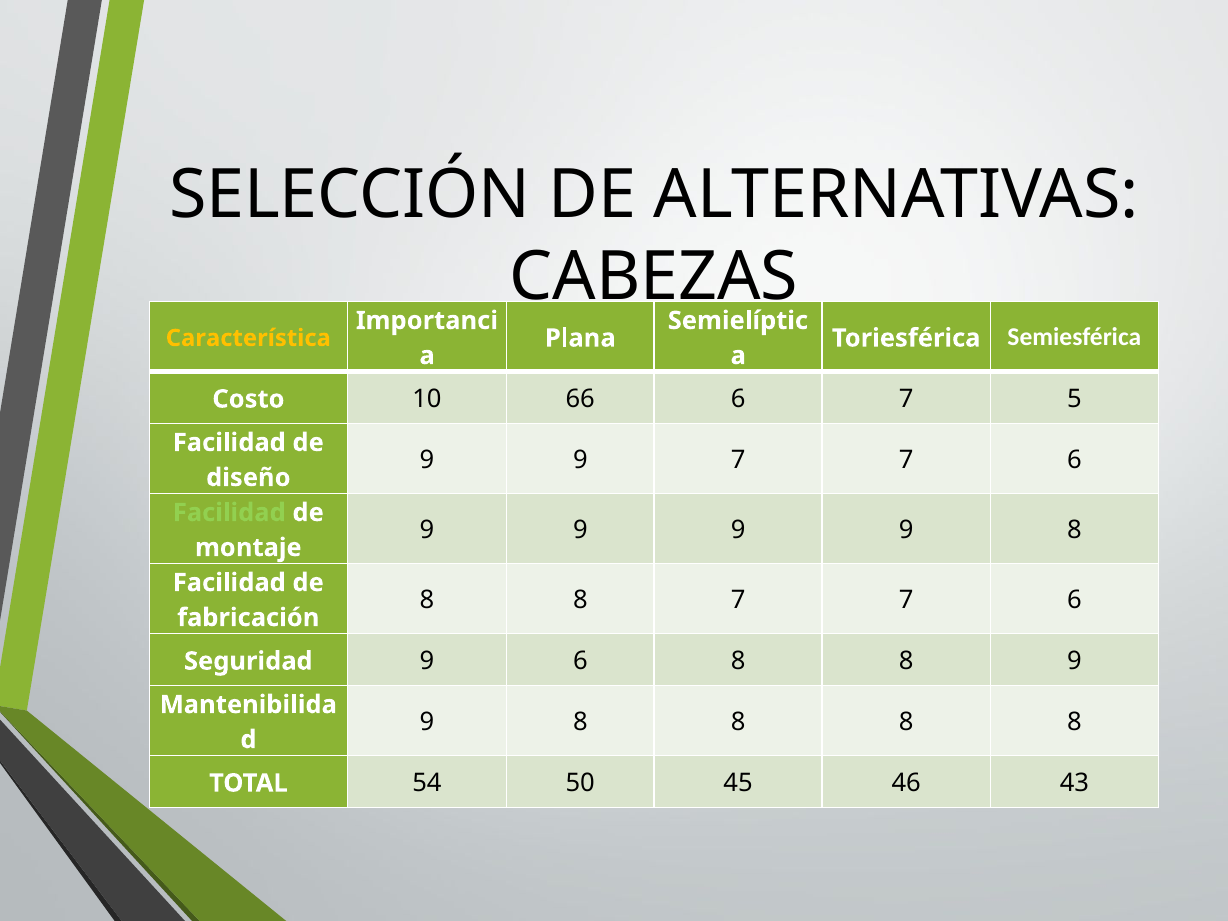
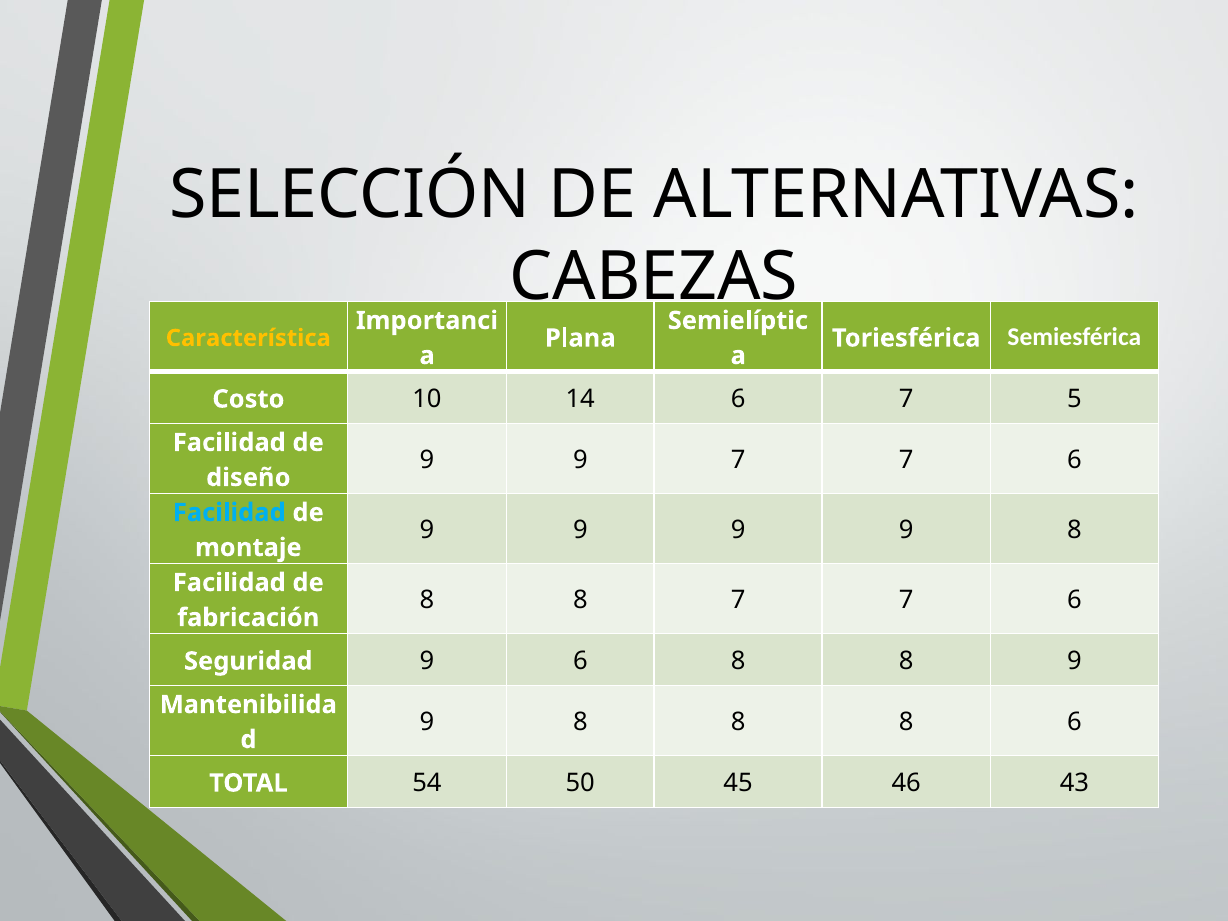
66: 66 -> 14 (580, 399)
Facilidad colour: light green -> light blue (229, 513)
8 8 8 8: 8 -> 6 (1074, 722)
